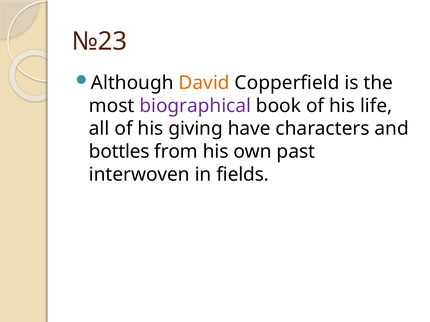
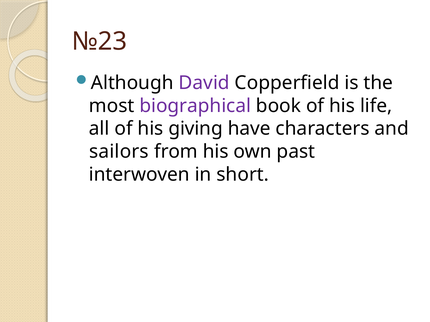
David colour: orange -> purple (204, 83)
bottles: bottles -> sailors (119, 152)
fields: fields -> short (243, 175)
